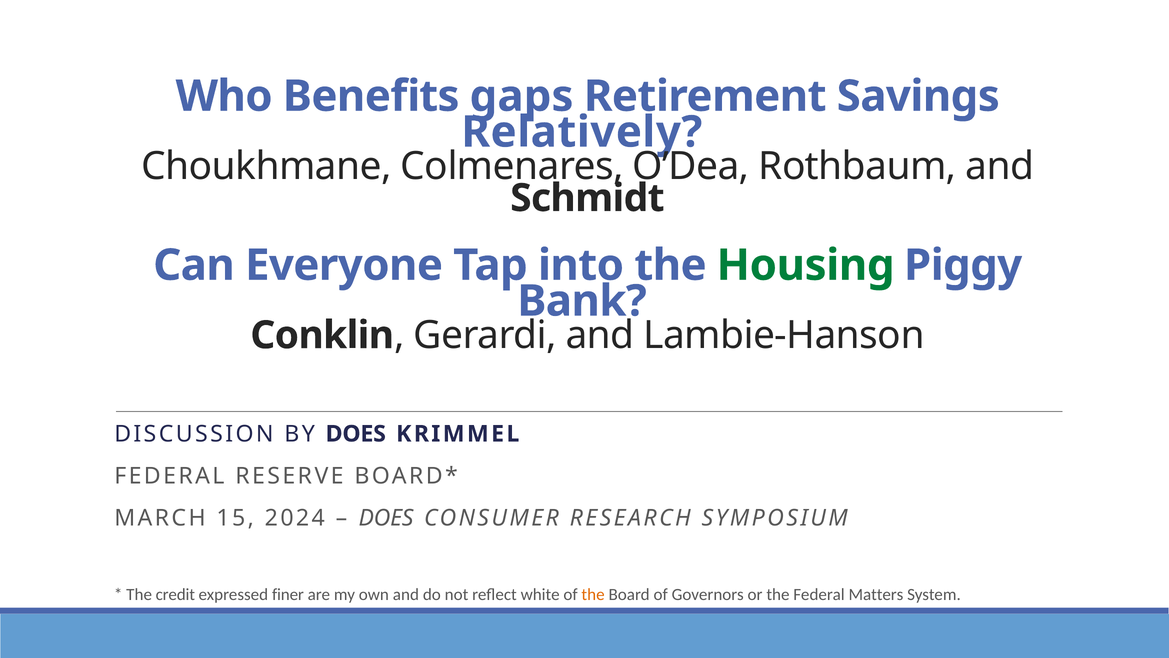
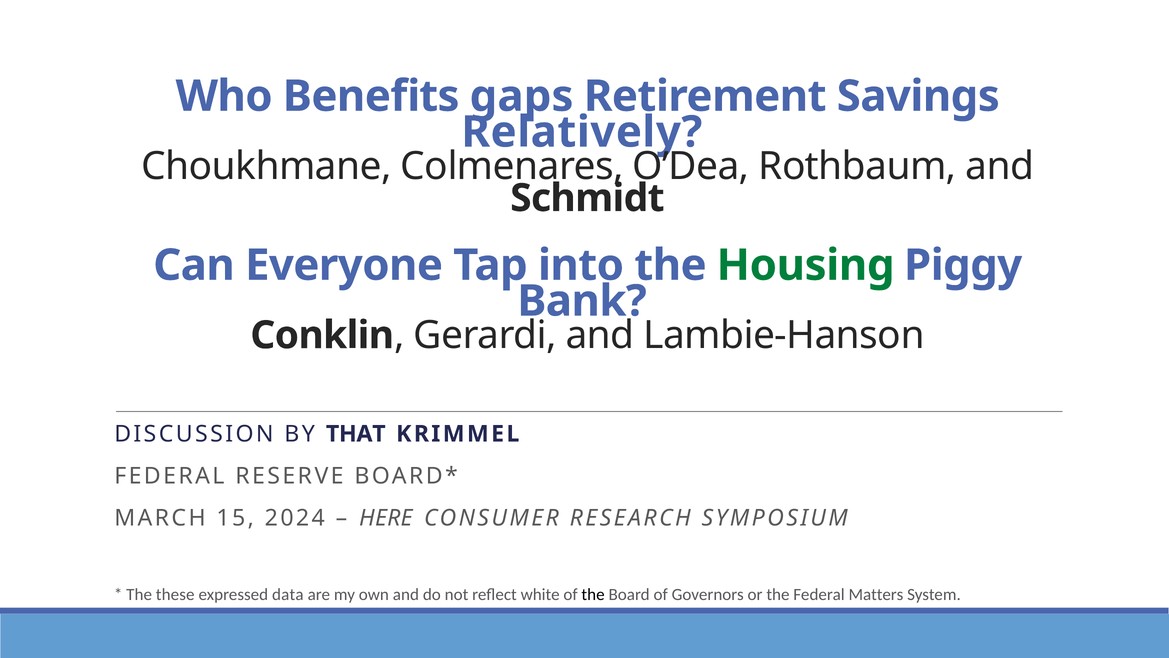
BY DOES: DOES -> THAT (356, 434)
DOES: DOES -> HERE (386, 518)
credit: credit -> these (175, 594)
finer: finer -> data (288, 594)
the colour: orange -> black (593, 594)
